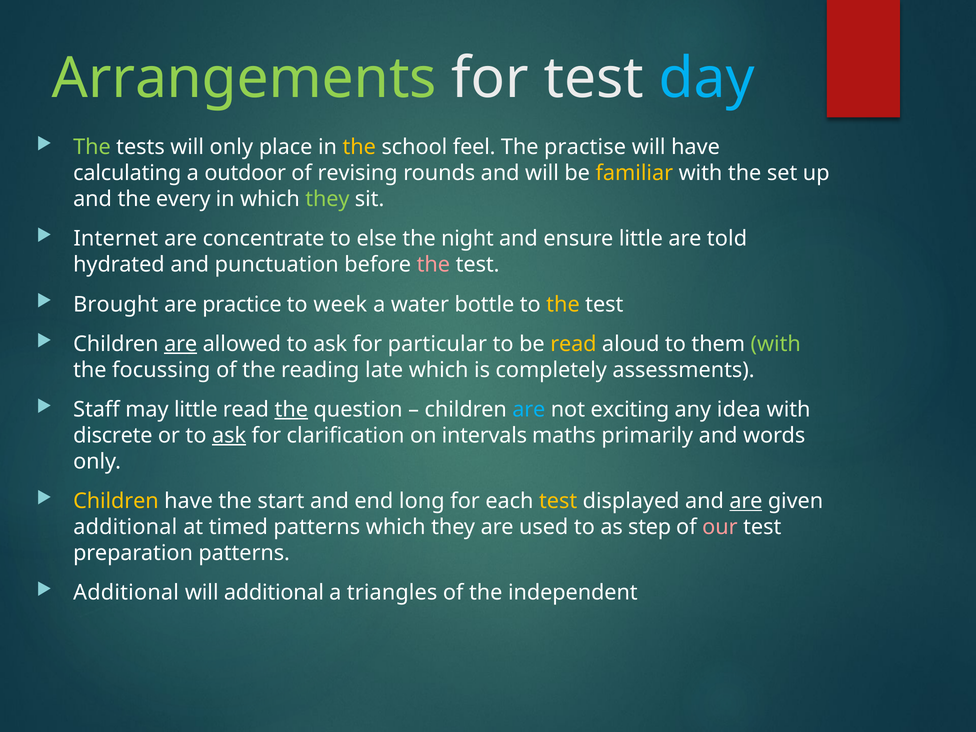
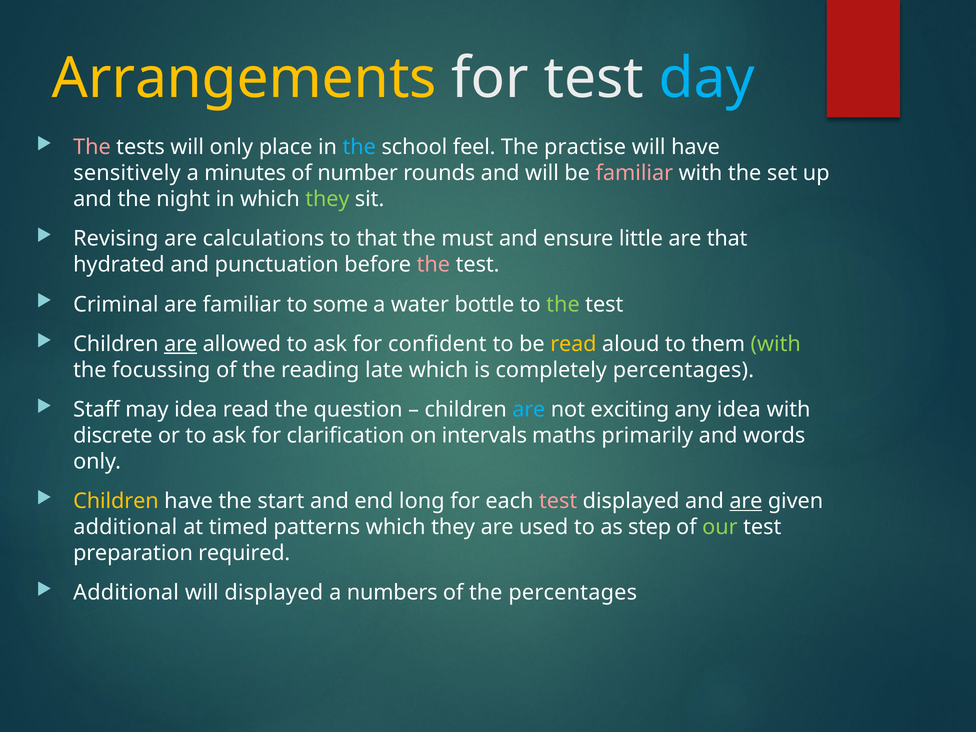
Arrangements colour: light green -> yellow (244, 79)
The colour: light green -> pink (92, 147)
the colour: yellow -> light blue (359, 147)
calculating: calculating -> sensitively (127, 173)
outdoor: outdoor -> minutes (245, 173)
revising: revising -> number (358, 173)
familiar colour: yellow -> pink (634, 173)
every: every -> night (183, 199)
Internet: Internet -> Revising (116, 239)
concentrate: concentrate -> calculations (263, 239)
to else: else -> that (377, 239)
night: night -> must (467, 239)
are told: told -> that (727, 239)
Brought: Brought -> Criminal (116, 304)
are practice: practice -> familiar (242, 304)
week: week -> some (340, 304)
the colour: yellow -> light green (563, 304)
particular: particular -> confident (437, 344)
completely assessments: assessments -> percentages (683, 370)
may little: little -> idea (196, 410)
the underline: present -> none (291, 410)
ask underline: present -> none (229, 436)
test colour: yellow -> pink (558, 501)
our colour: pink -> light green (720, 527)
preparation patterns: patterns -> required (244, 553)
will additional: additional -> displayed (274, 593)
triangles: triangles -> numbers (392, 593)
the independent: independent -> percentages (573, 593)
